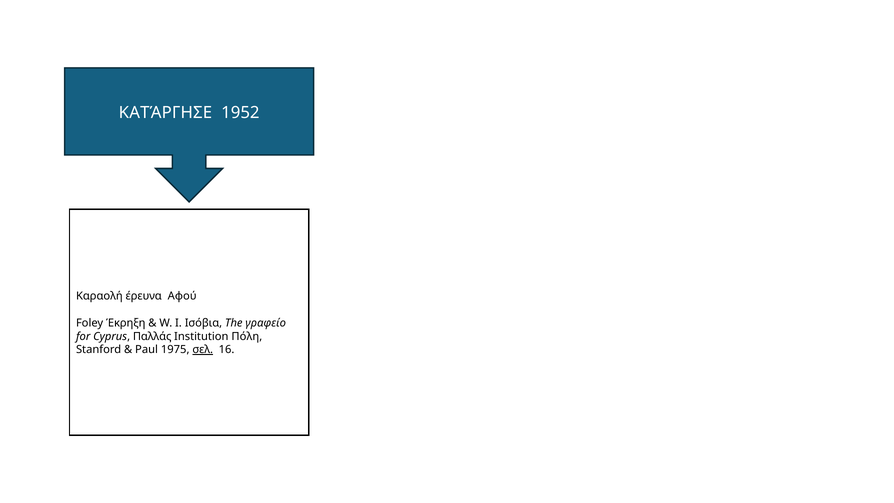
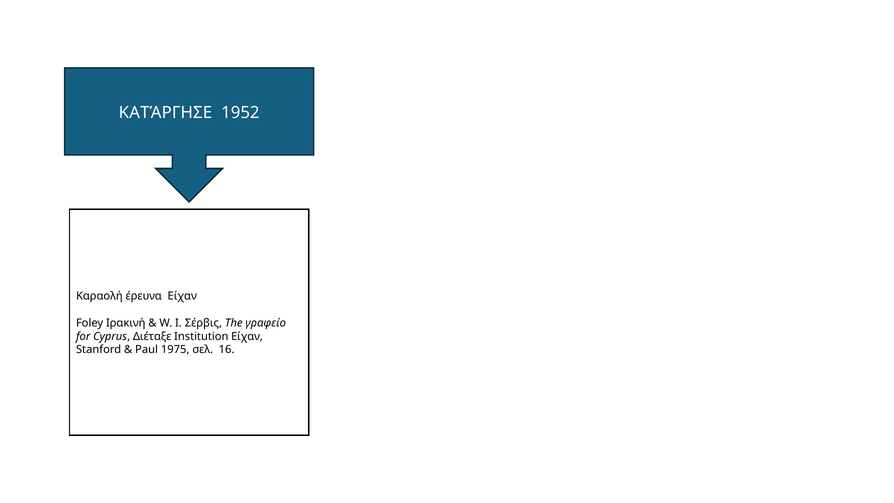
έρευνα Αφού: Αφού -> Είχαν (182, 296)
Έκρηξη: Έκρηξη -> Ιρακινή (126, 323)
Ισόβια: Ισόβια -> Σέρβις (203, 323)
Παλλάς: Παλλάς -> Διέταξε (152, 336)
Institution Πόλη: Πόλη -> Είχαν (247, 336)
σελ underline: present -> none (203, 350)
